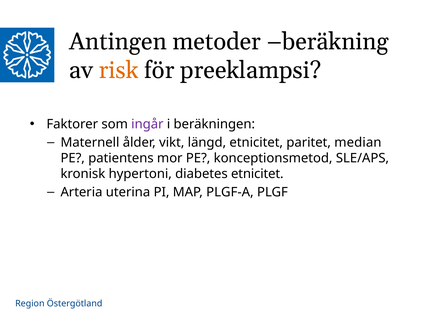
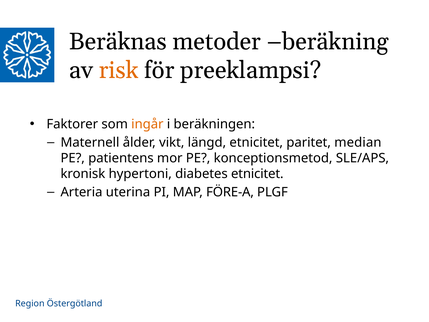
Antingen: Antingen -> Beräknas (118, 42)
ingår colour: purple -> orange (147, 124)
PLGF-A: PLGF-A -> FÖRE-A (230, 192)
